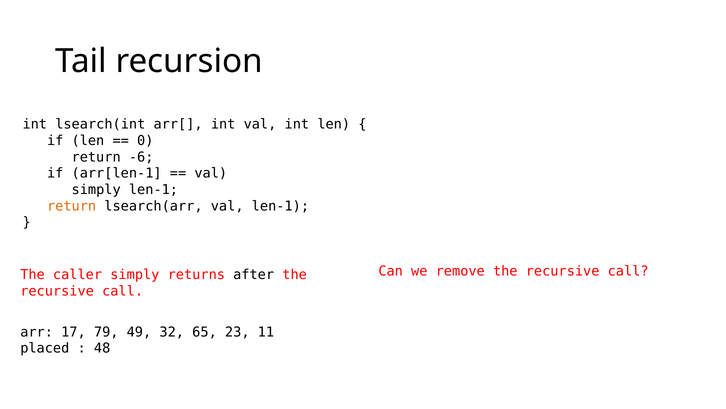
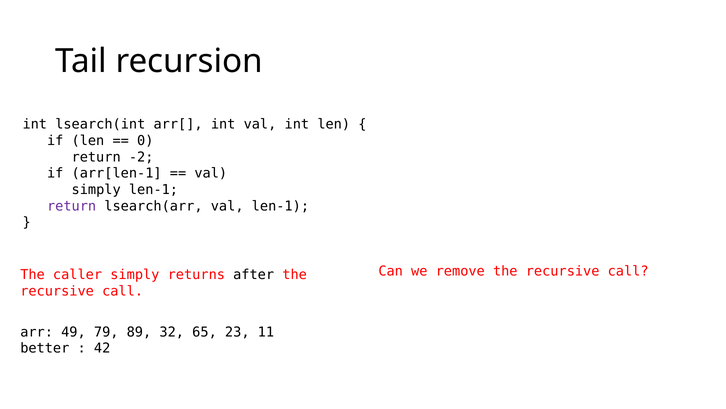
-6: -6 -> -2 (141, 157)
return colour: orange -> purple (72, 206)
17: 17 -> 49 (73, 332)
49: 49 -> 89 (139, 332)
placed: placed -> better (45, 348)
48: 48 -> 42 (102, 348)
